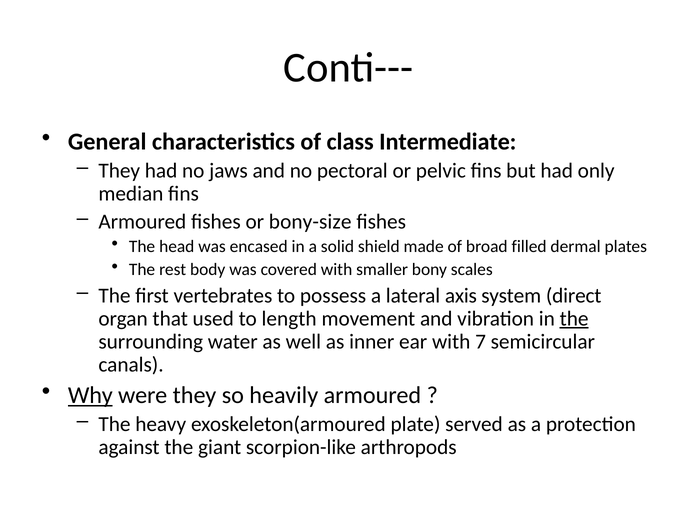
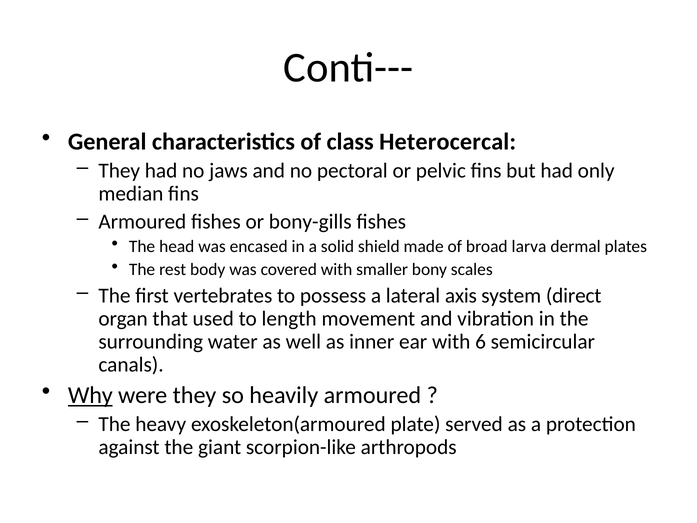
Intermediate: Intermediate -> Heterocercal (448, 142)
bony-size: bony-size -> bony-gills (310, 222)
filled: filled -> larva (529, 246)
the underline: present -> none (574, 318)
7: 7 -> 6 (481, 341)
